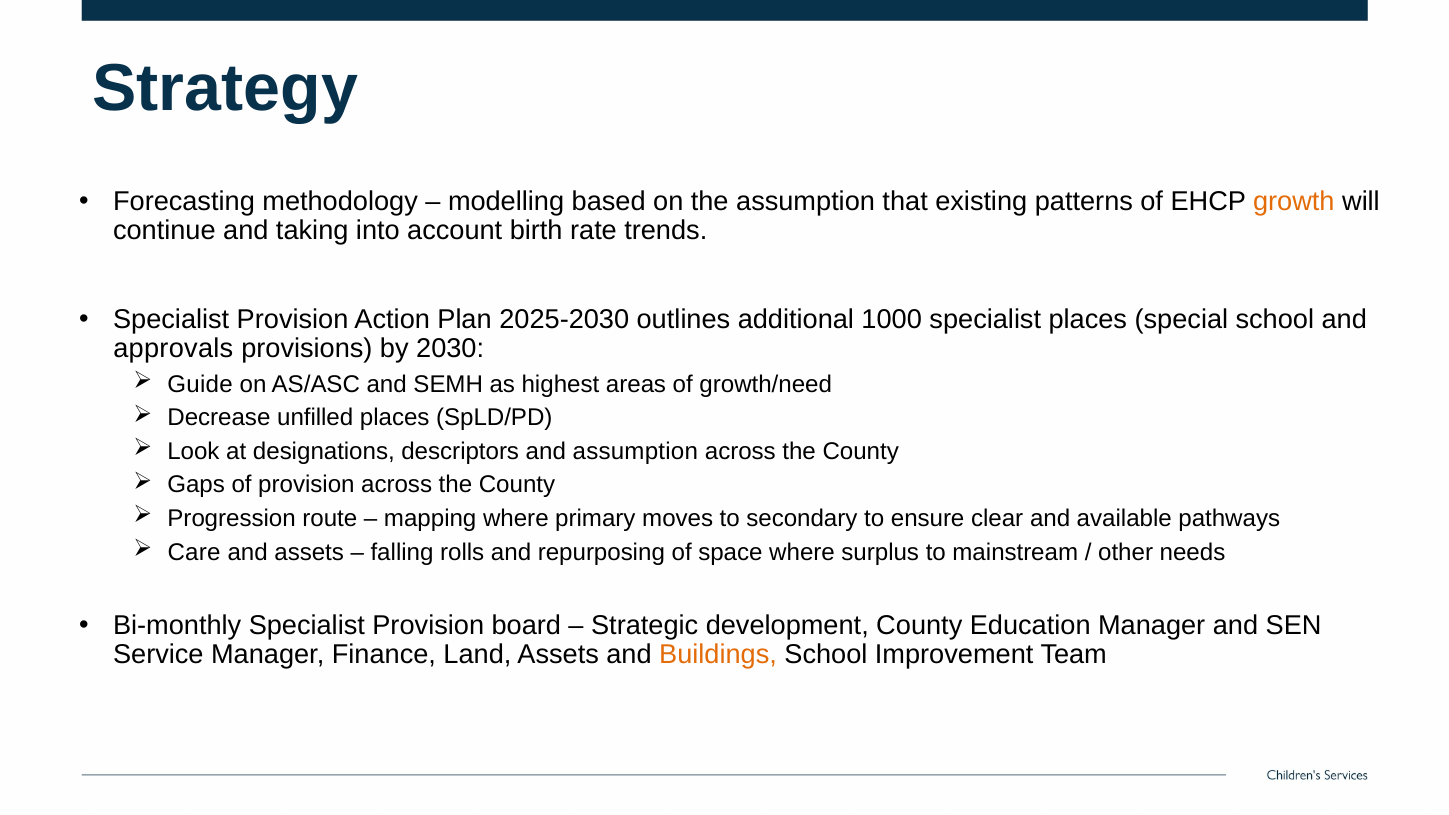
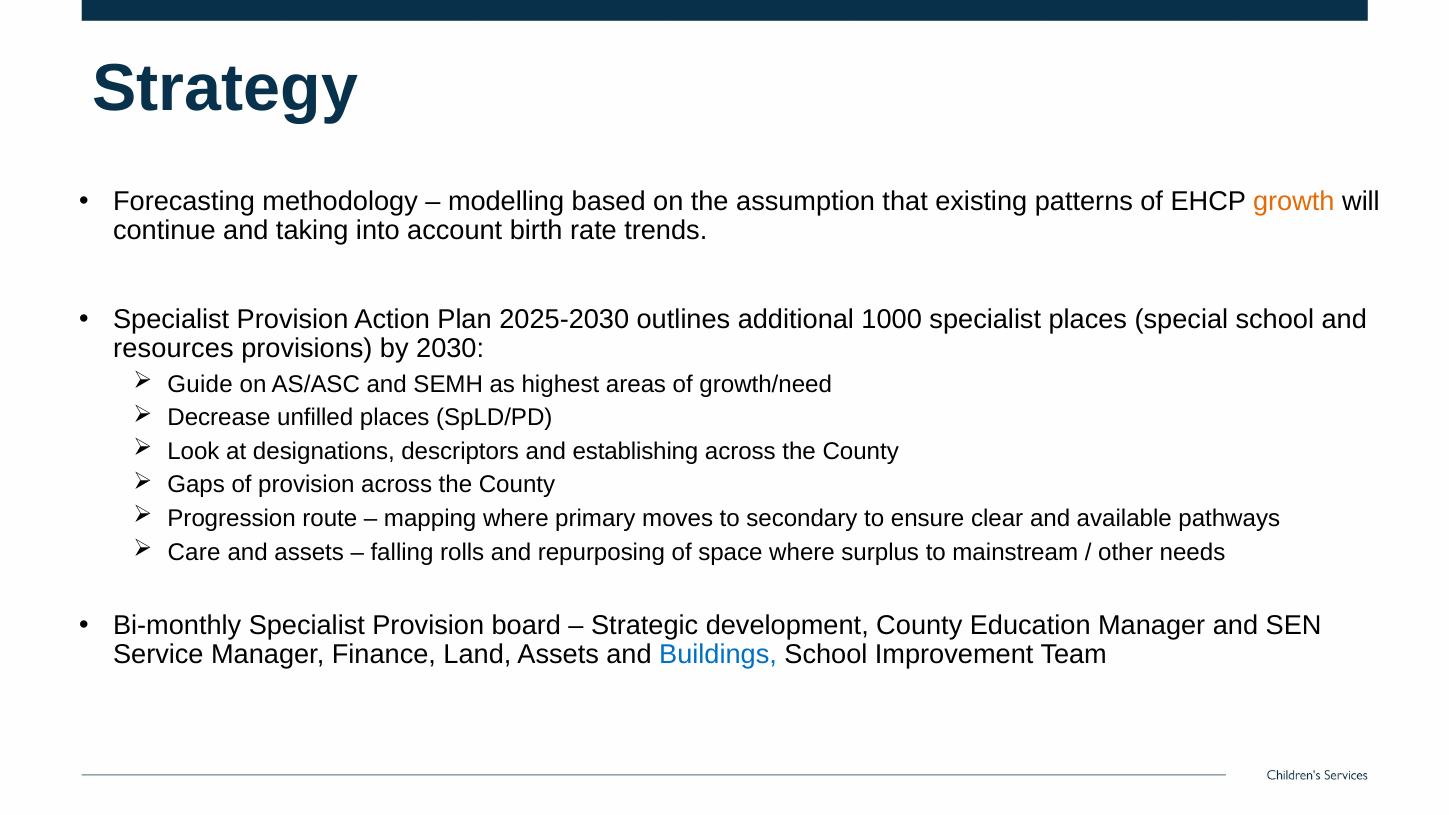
approvals: approvals -> resources (173, 349)
and assumption: assumption -> establishing (636, 451)
Buildings colour: orange -> blue (718, 655)
